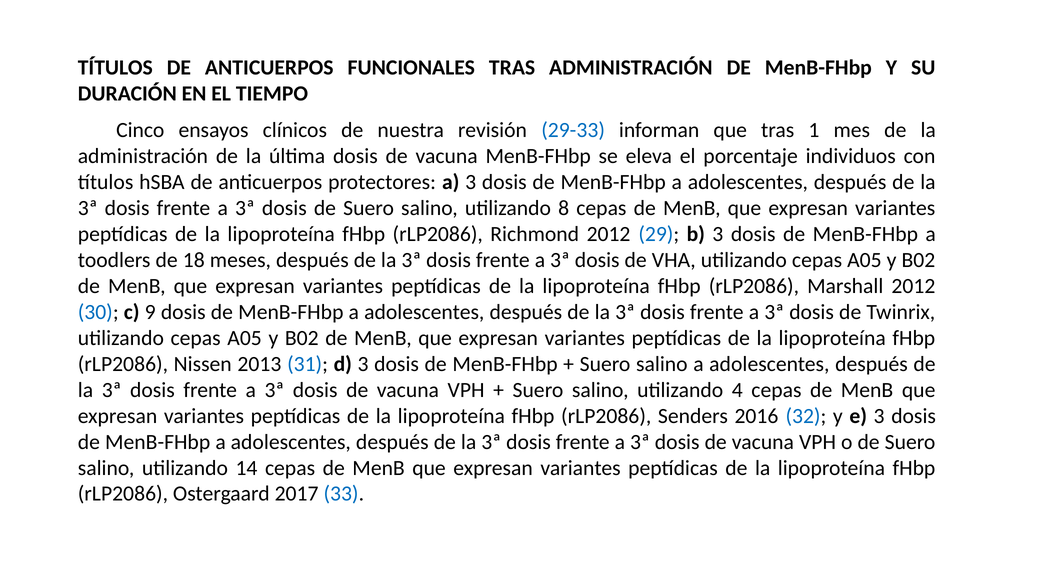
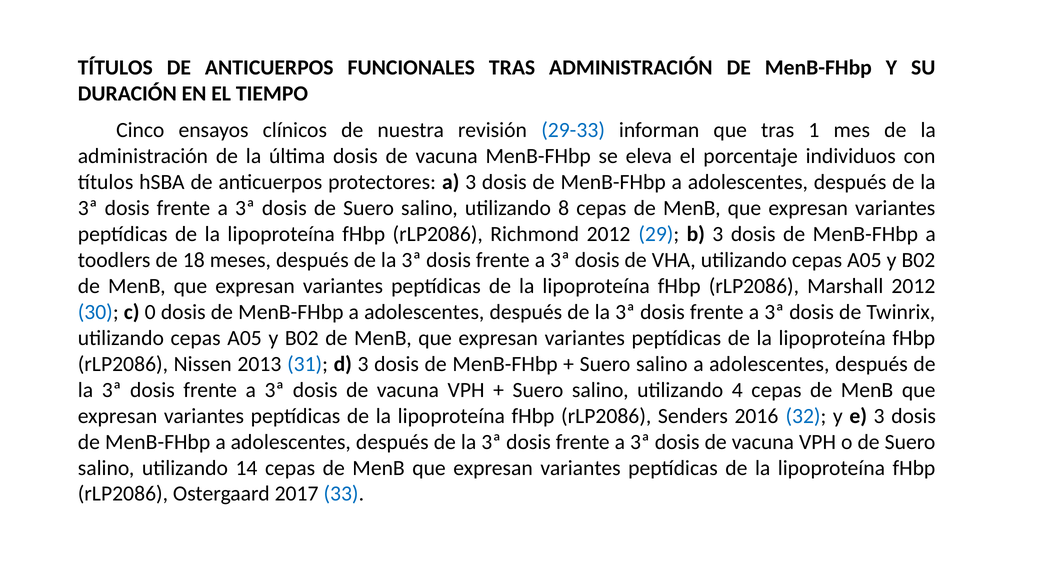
9: 9 -> 0 (150, 312)
